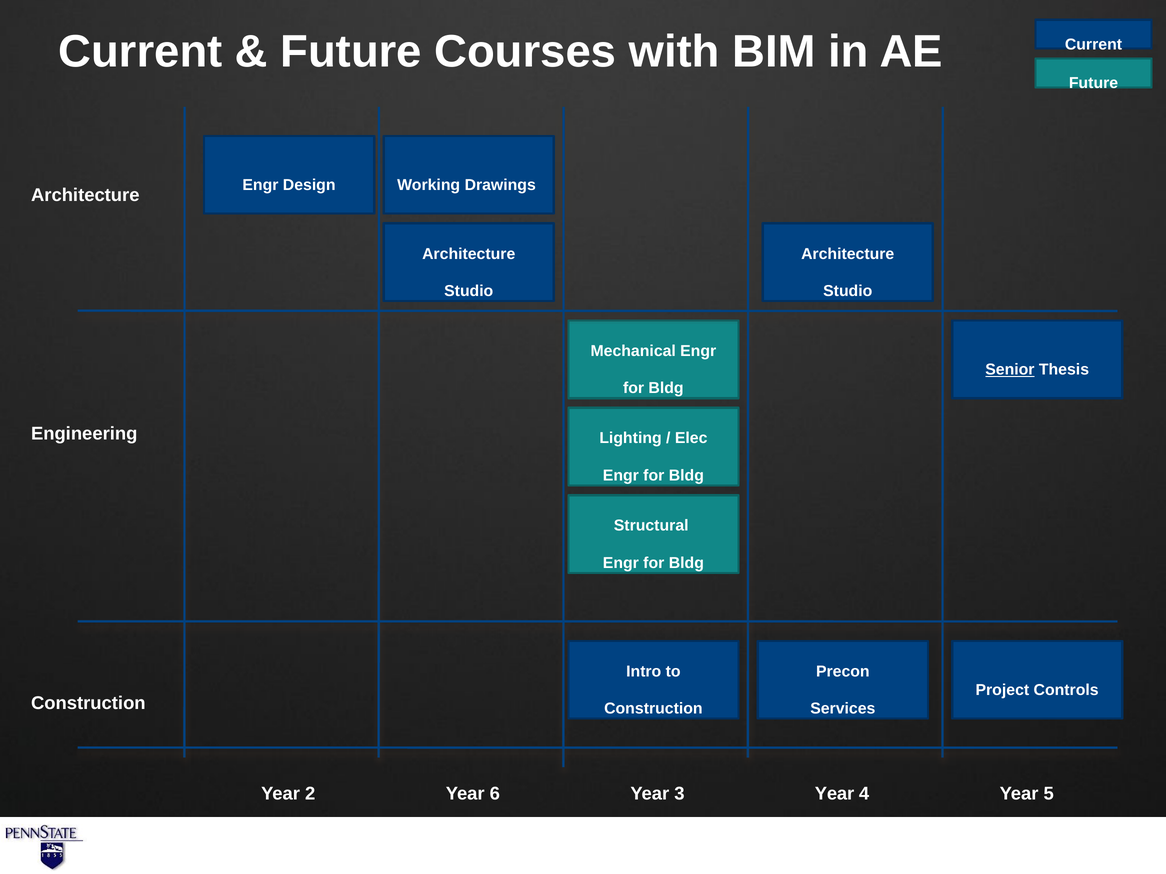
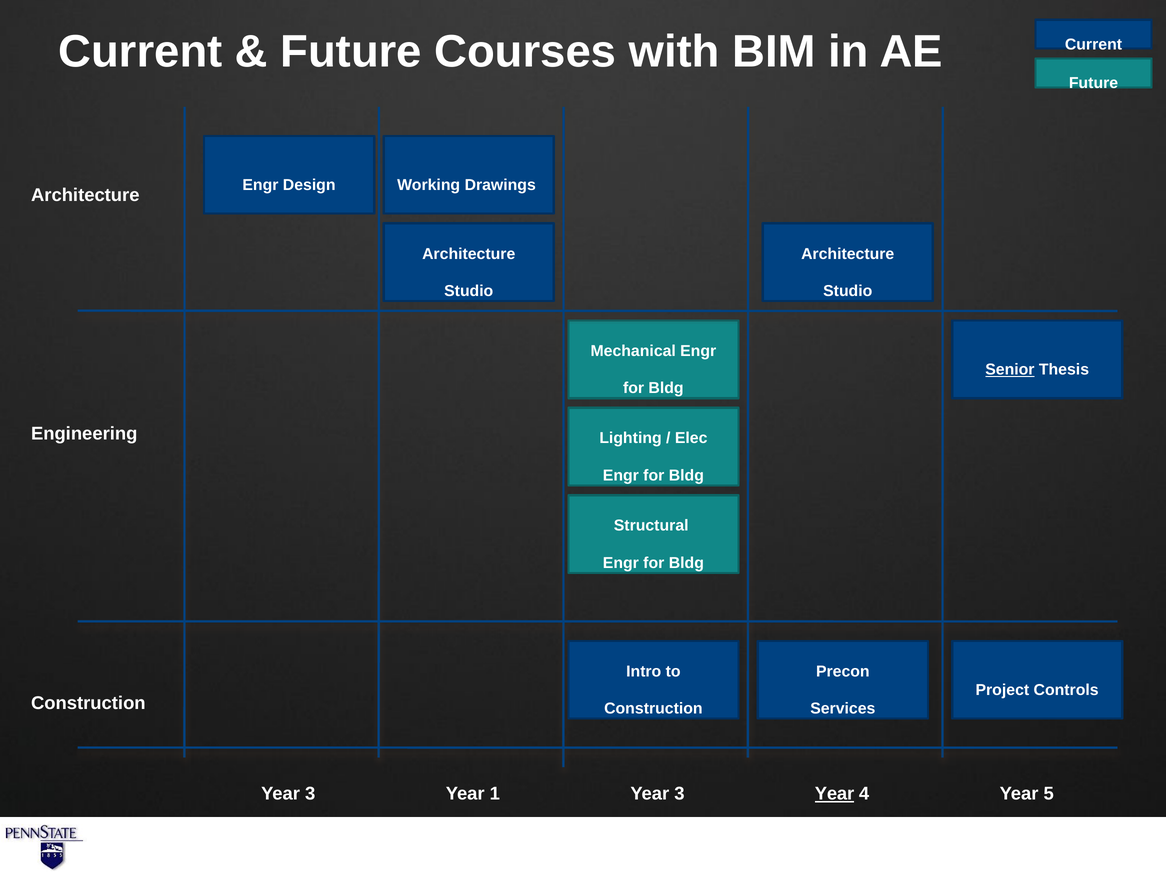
2: 2 -> 3 (310, 794)
6: 6 -> 1 (495, 794)
Year underline: none -> present (834, 794)
